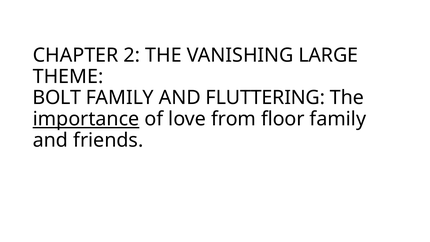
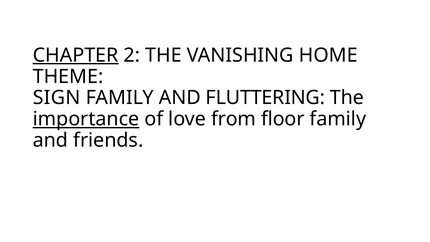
CHAPTER underline: none -> present (76, 55)
LARGE: LARGE -> HOME (328, 55)
BOLT: BOLT -> SIGN (57, 98)
